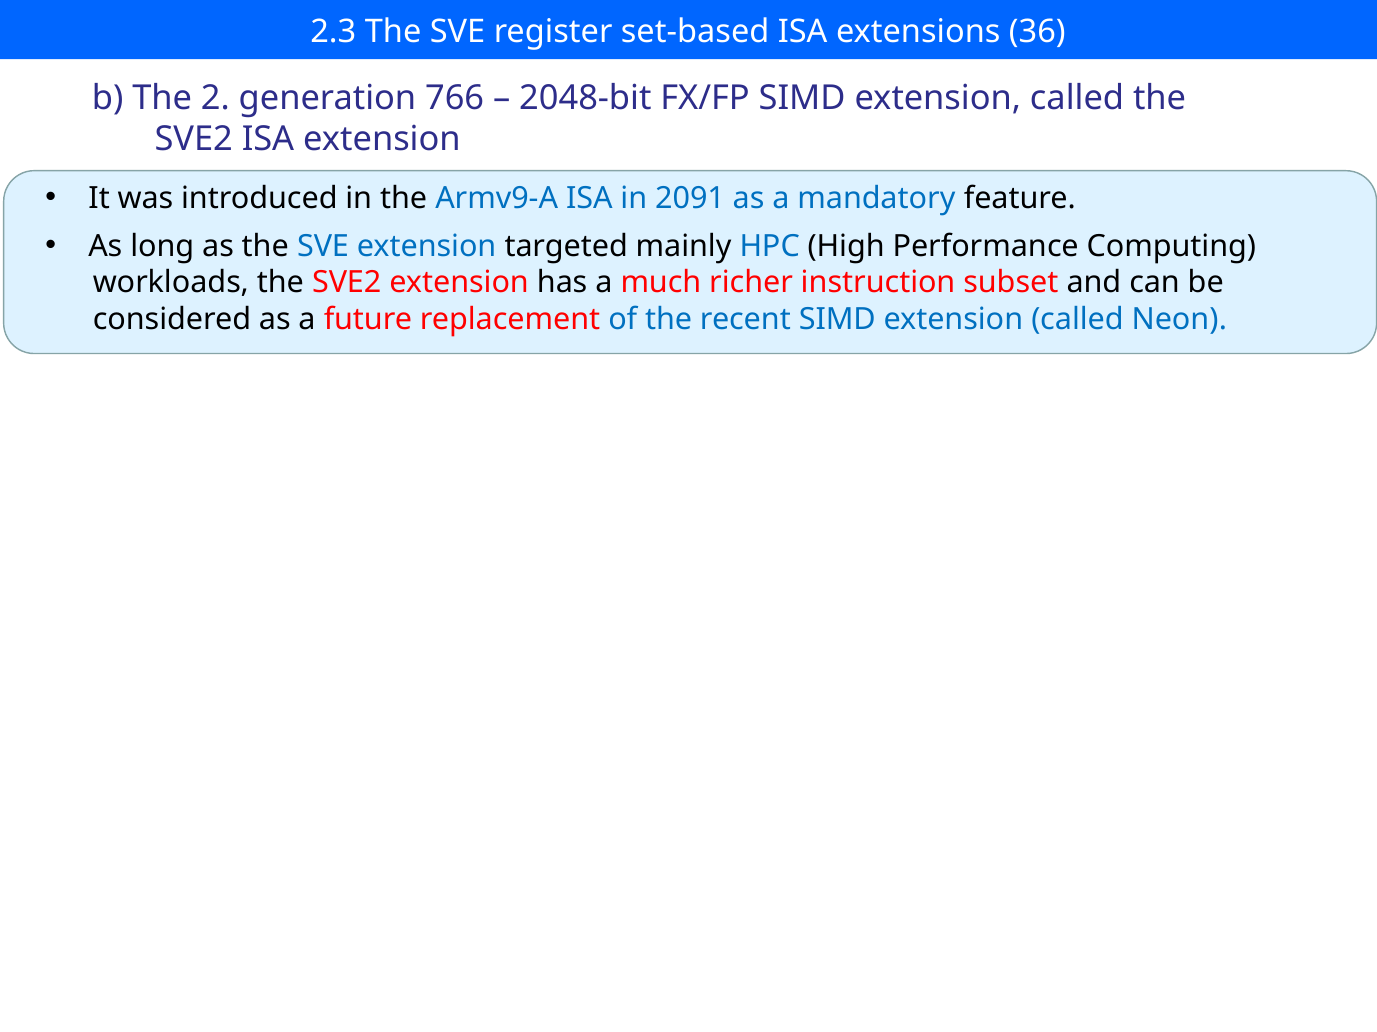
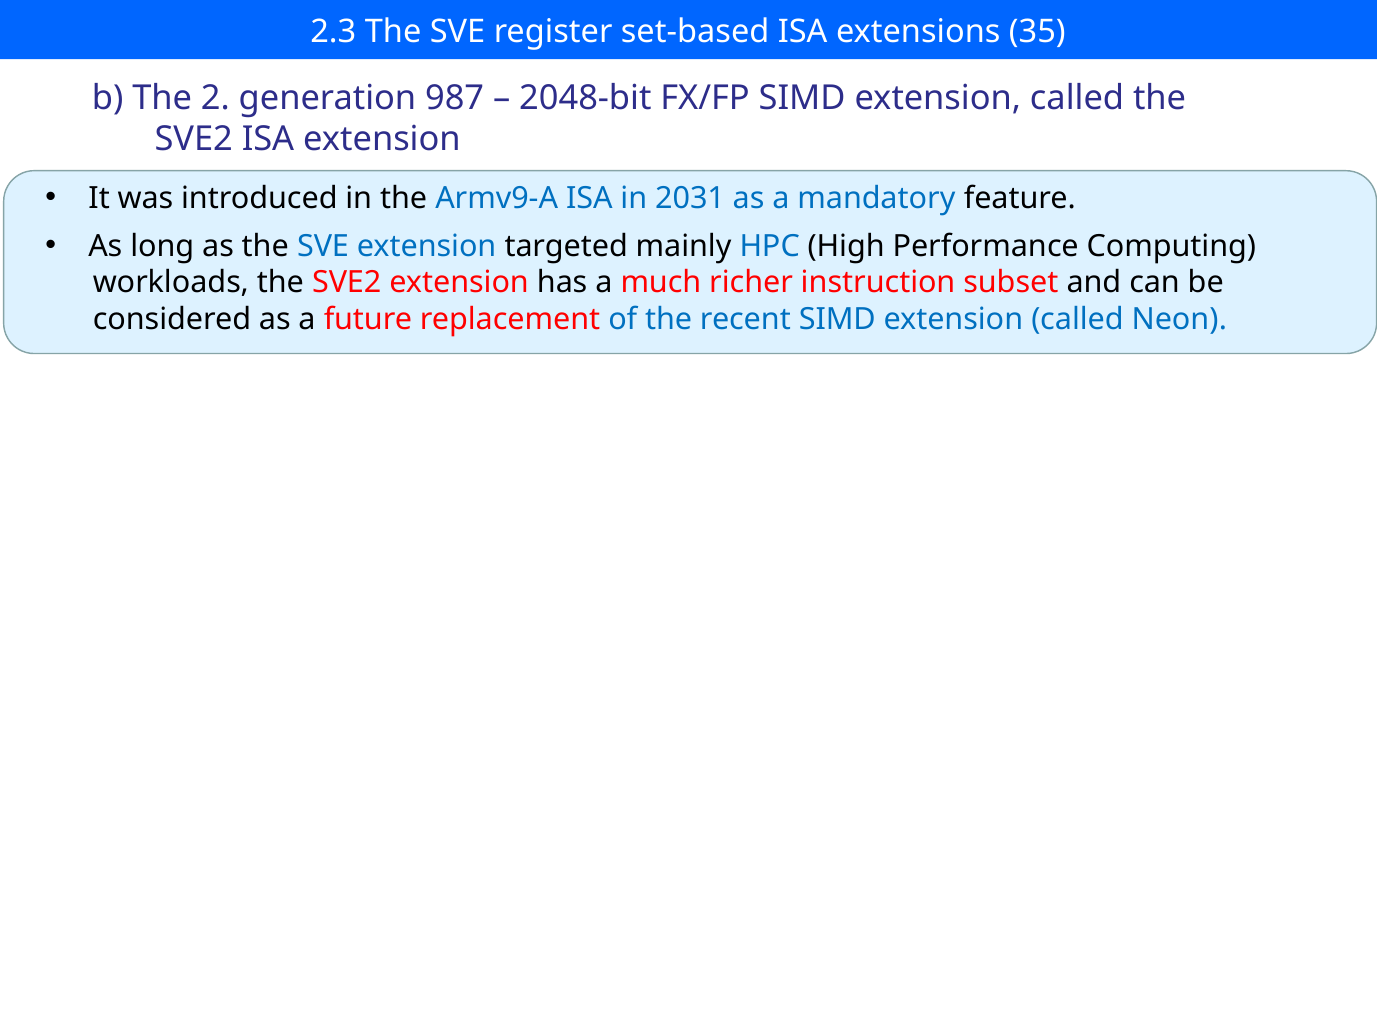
36: 36 -> 35 (1037, 32)
766: 766 -> 987 (455, 98)
2091: 2091 -> 2031 (690, 198)
